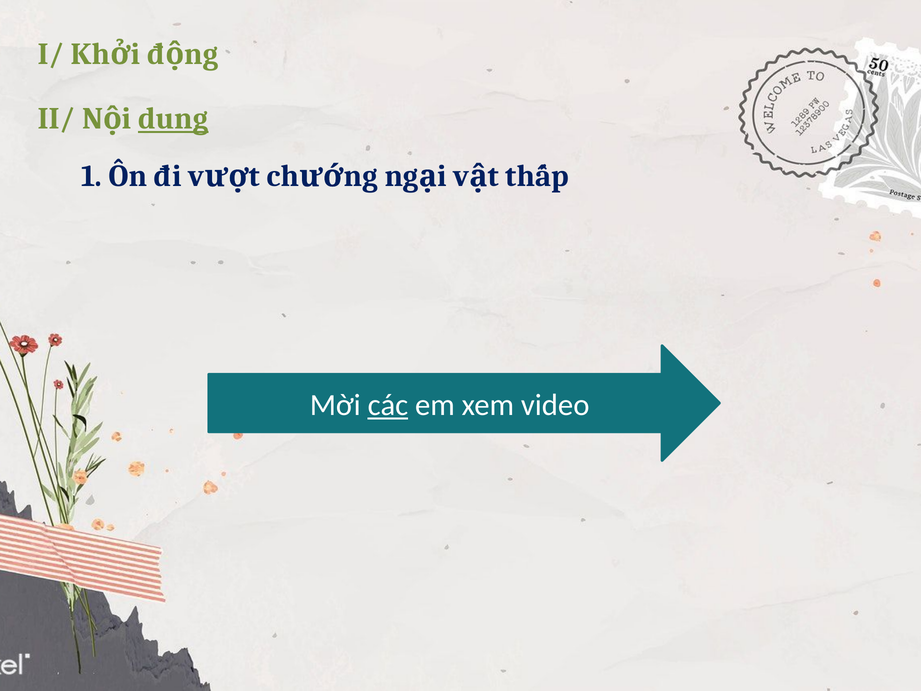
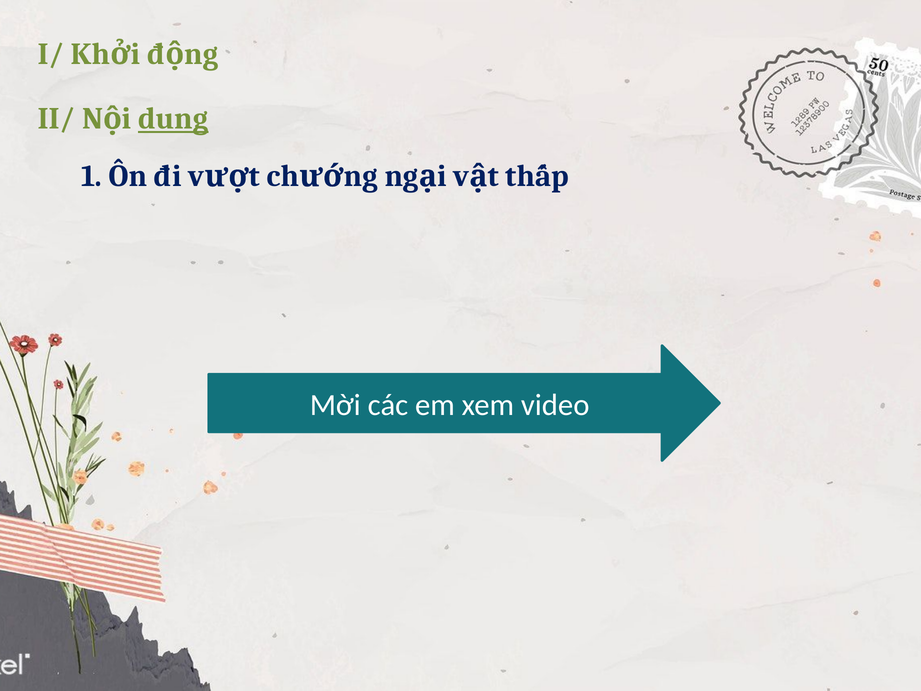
các underline: present -> none (388, 405)
